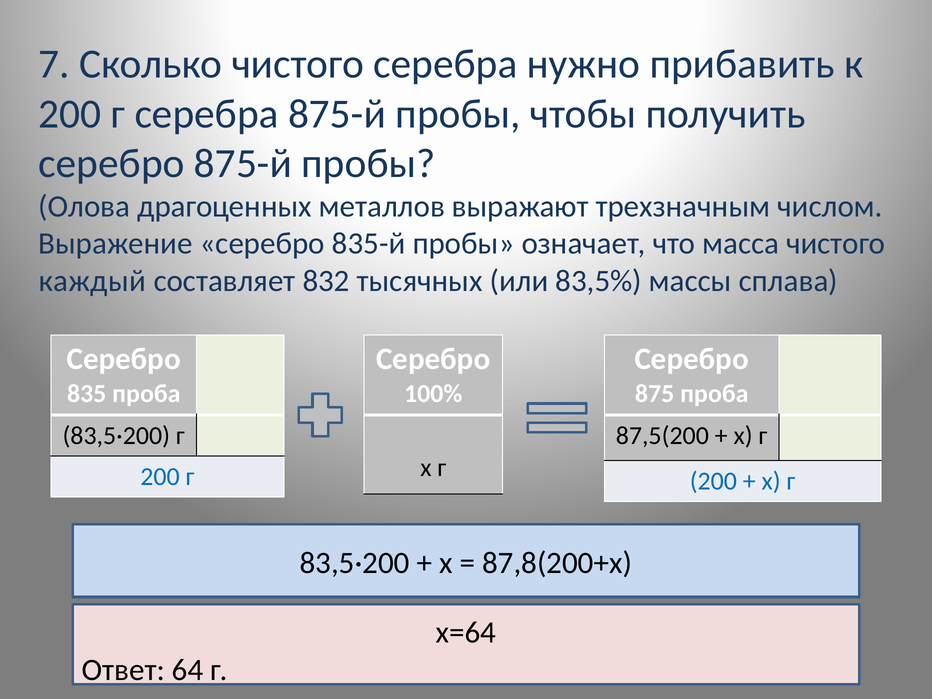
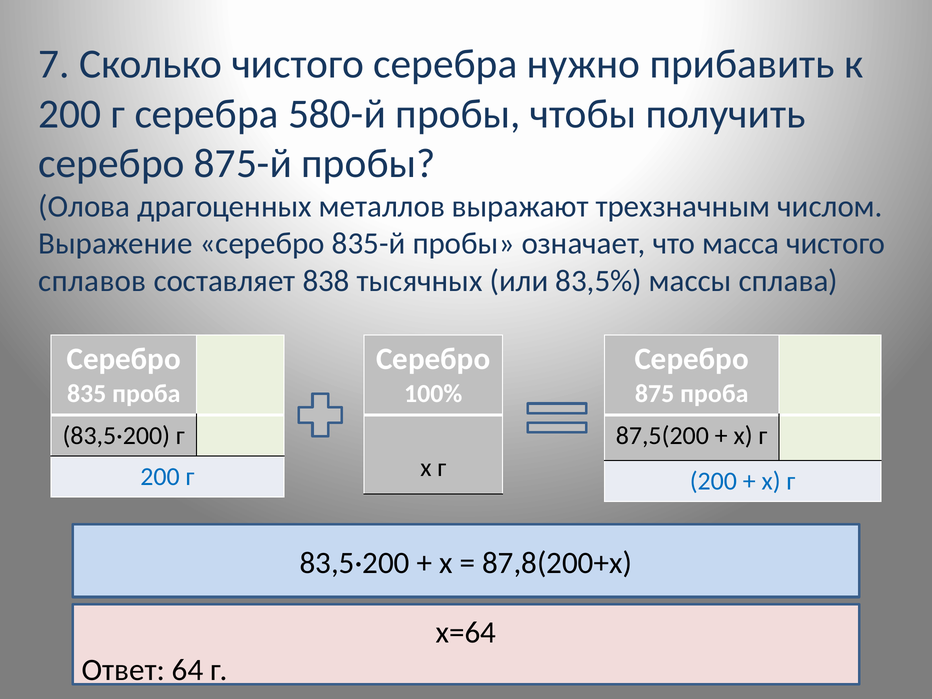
серебра 875-й: 875-й -> 580-й (337, 114)
каждый: каждый -> сплавов (92, 281)
832: 832 -> 838 (326, 281)
